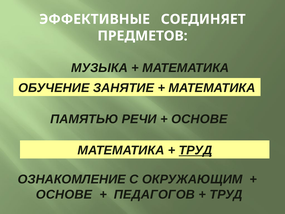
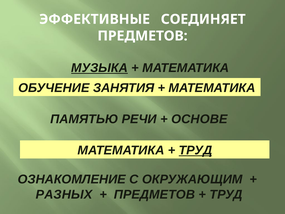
МУЗЫКА underline: none -> present (100, 68)
ЗАНЯТИЕ: ЗАНЯТИЕ -> ЗАНЯТИЯ (124, 88)
ОСНОВЕ: ОСНОВЕ -> РАЗНЫХ (64, 194)
ПЕДАГОГОВ: ПЕДАГОГОВ -> ПРЕДМЕТОВ (154, 194)
